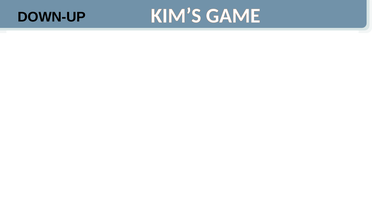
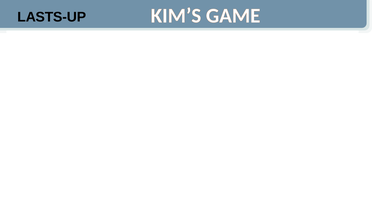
DOWN-UP: DOWN-UP -> LASTS-UP (52, 17)
